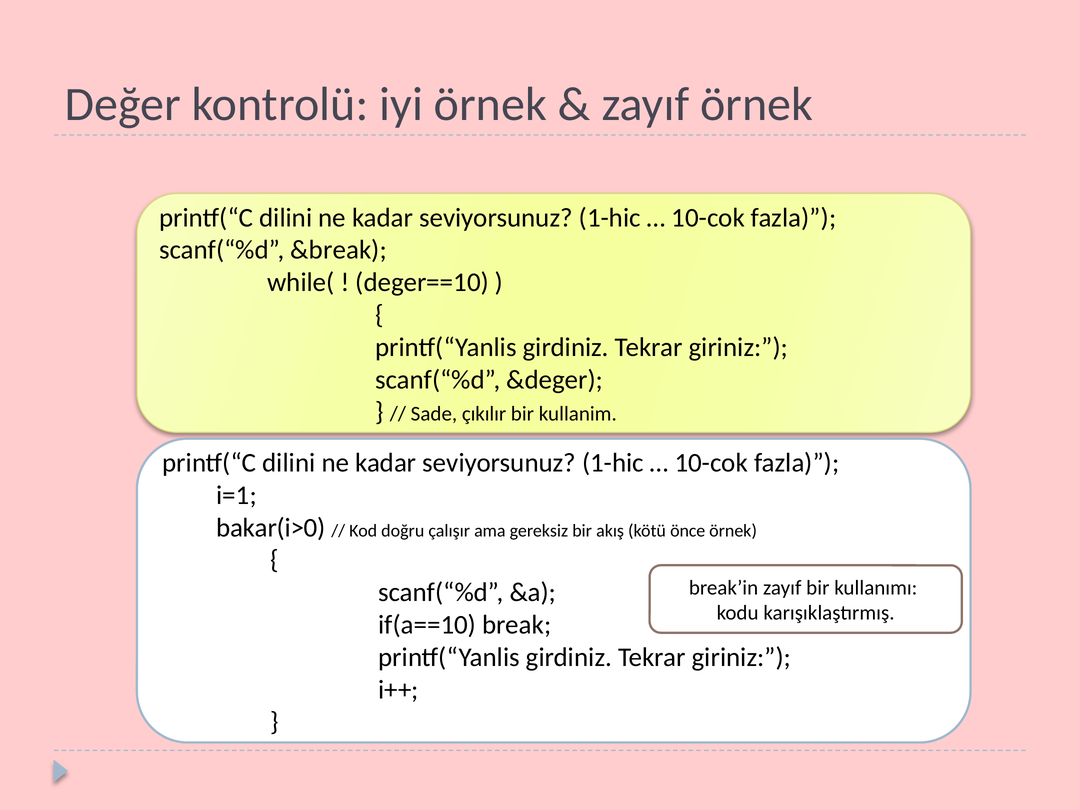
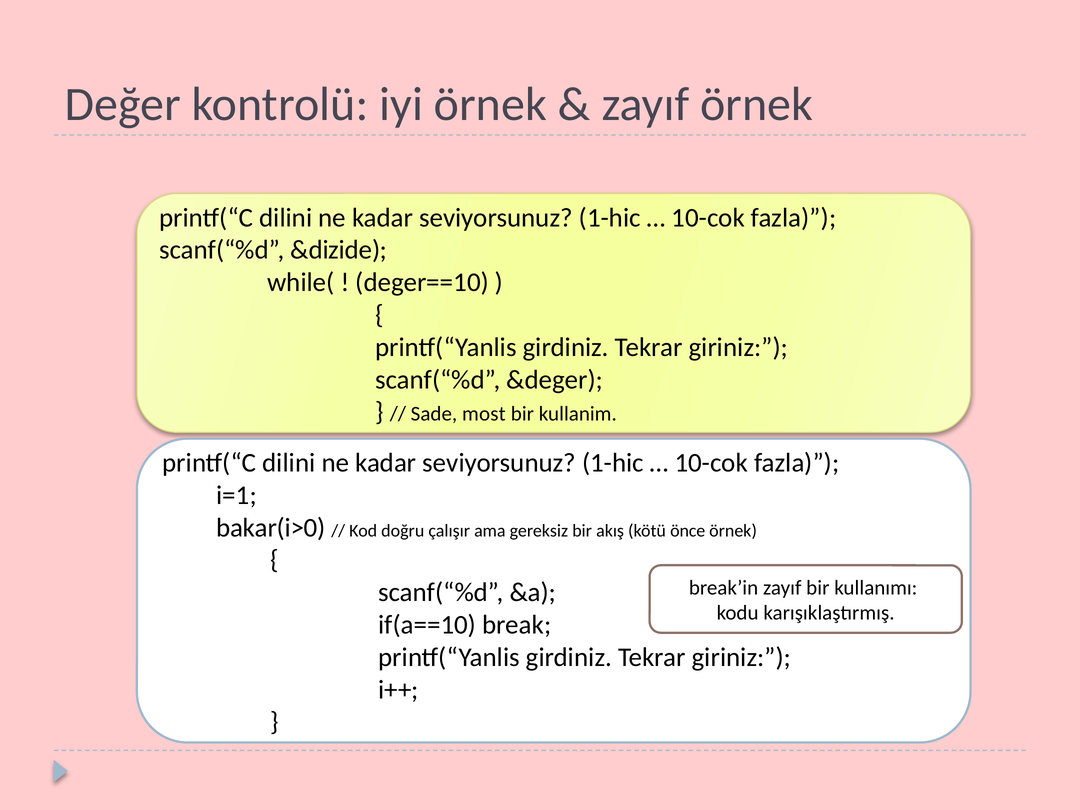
&break: &break -> &dizide (339, 250)
çıkılır: çıkılır -> most (484, 414)
